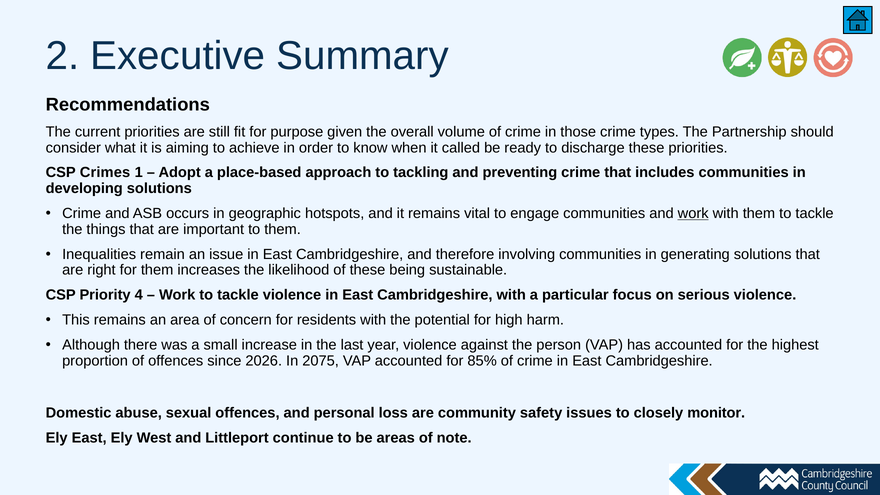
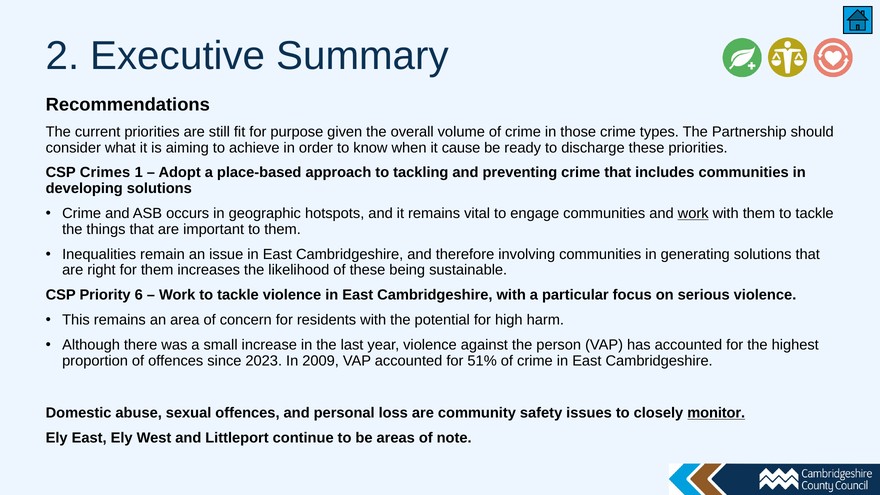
called: called -> cause (461, 148)
4: 4 -> 6 (139, 295)
2026: 2026 -> 2023 (264, 361)
2075: 2075 -> 2009 (321, 361)
85%: 85% -> 51% (482, 361)
monitor underline: none -> present (716, 413)
